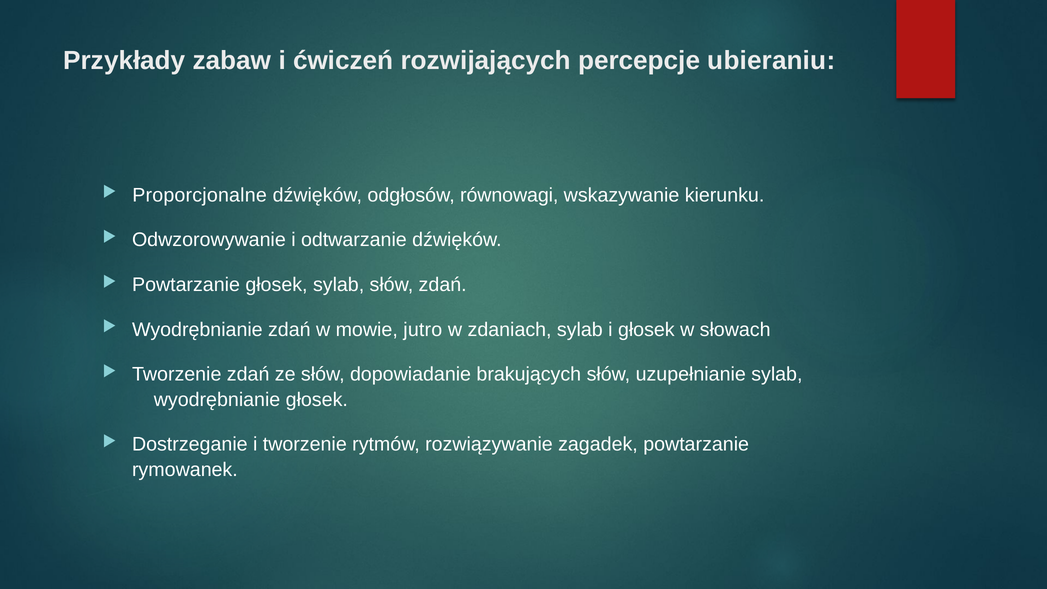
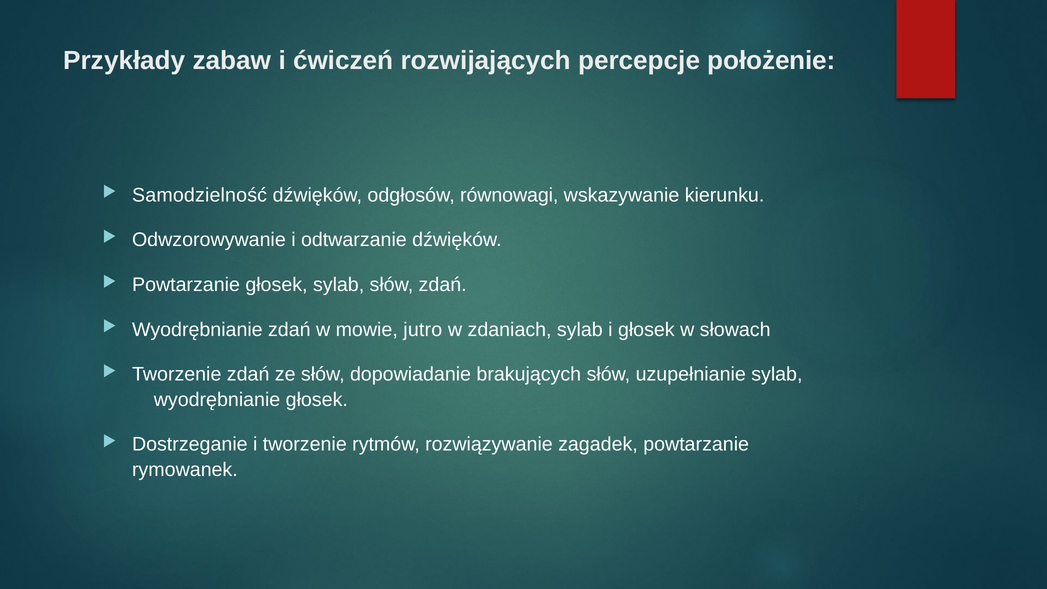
ubieraniu: ubieraniu -> położenie (771, 60)
Proporcjonalne: Proporcjonalne -> Samodzielność (200, 195)
